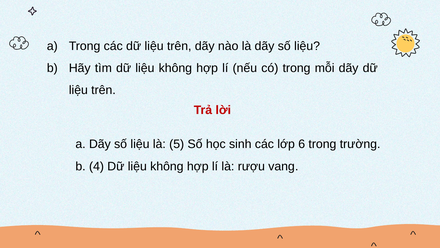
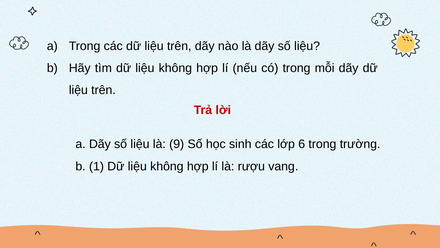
5: 5 -> 9 (177, 144)
4: 4 -> 1 (96, 166)
